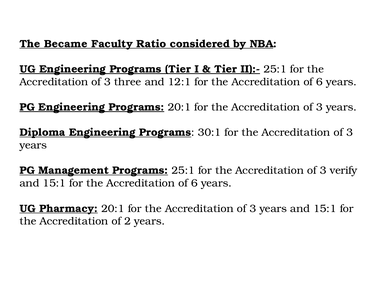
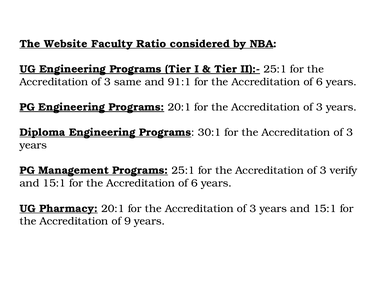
Became: Became -> Website (66, 44)
three: three -> same (128, 82)
12:1: 12:1 -> 91:1 (179, 82)
2: 2 -> 9 (128, 222)
